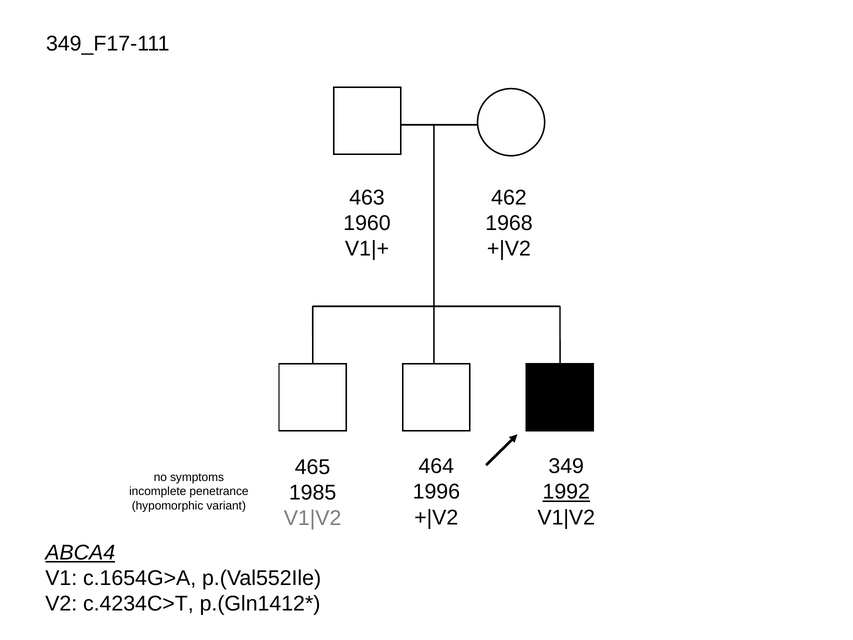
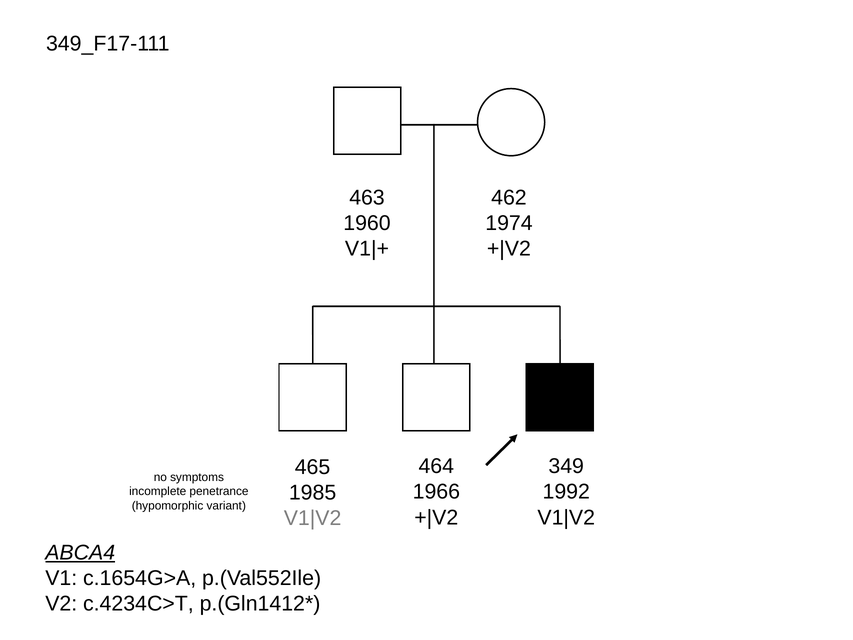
1968: 1968 -> 1974 (509, 223)
1996: 1996 -> 1966 (436, 492)
1992 underline: present -> none (566, 492)
